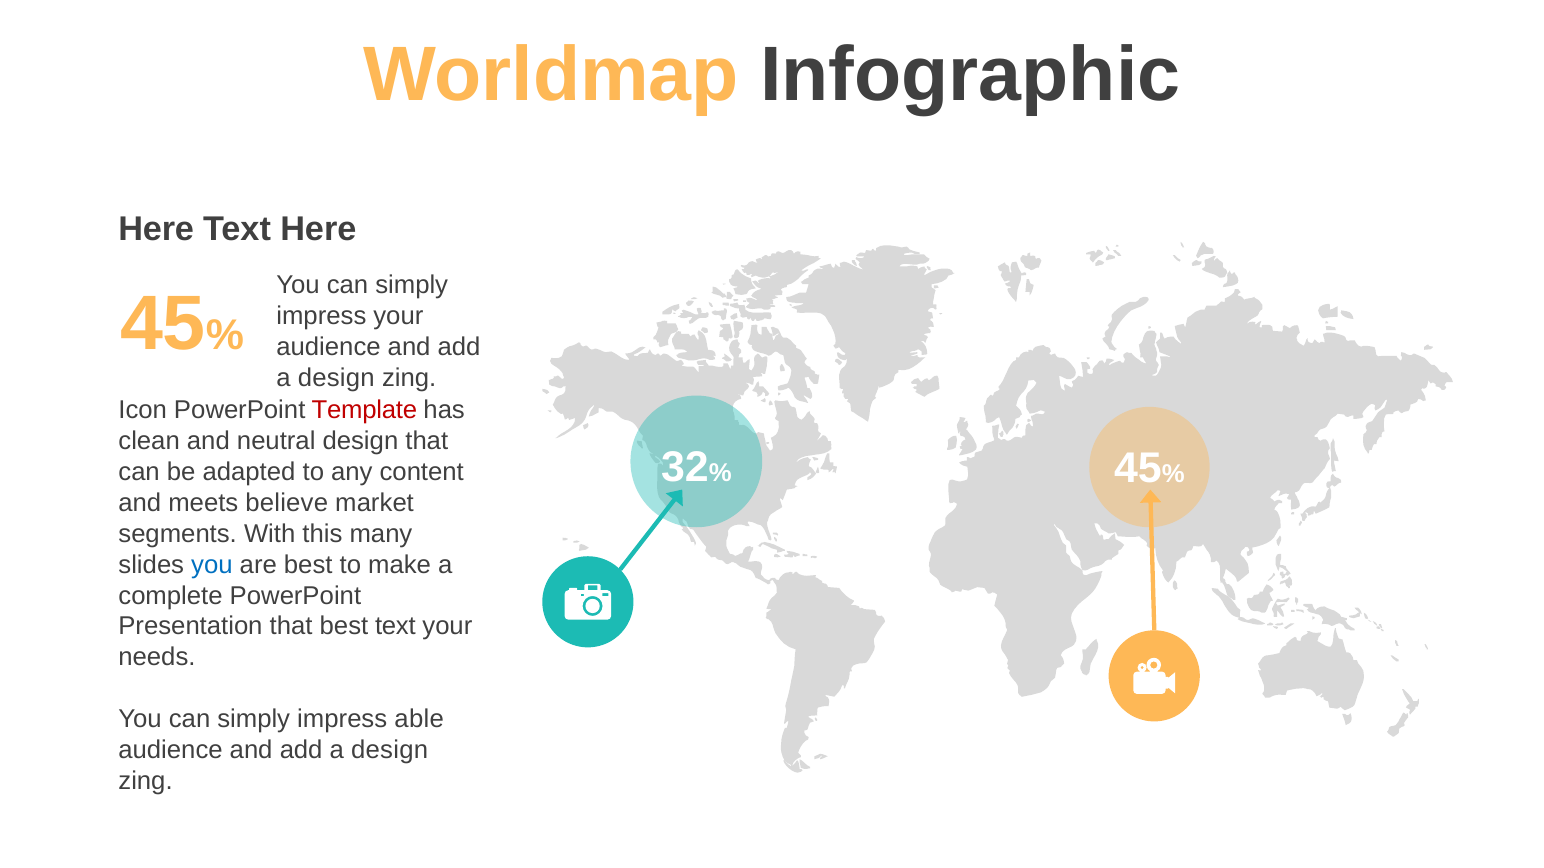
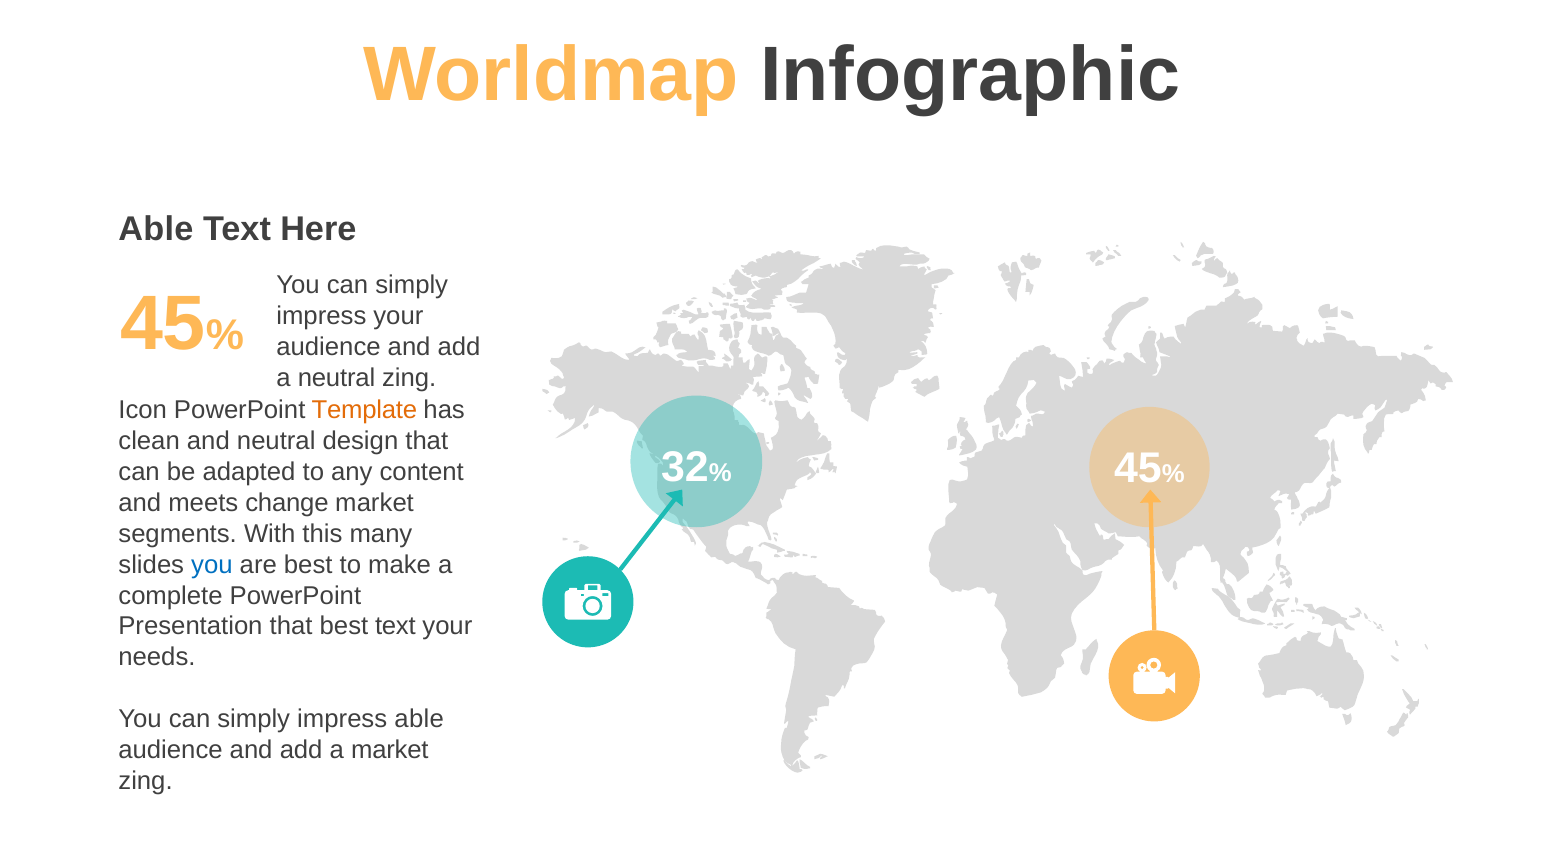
Here: Here -> Able (156, 229)
design: design -> neutral (336, 378)
Template colour: red -> orange (364, 411)
believe: believe -> change (287, 503)
design: design -> market (390, 750)
